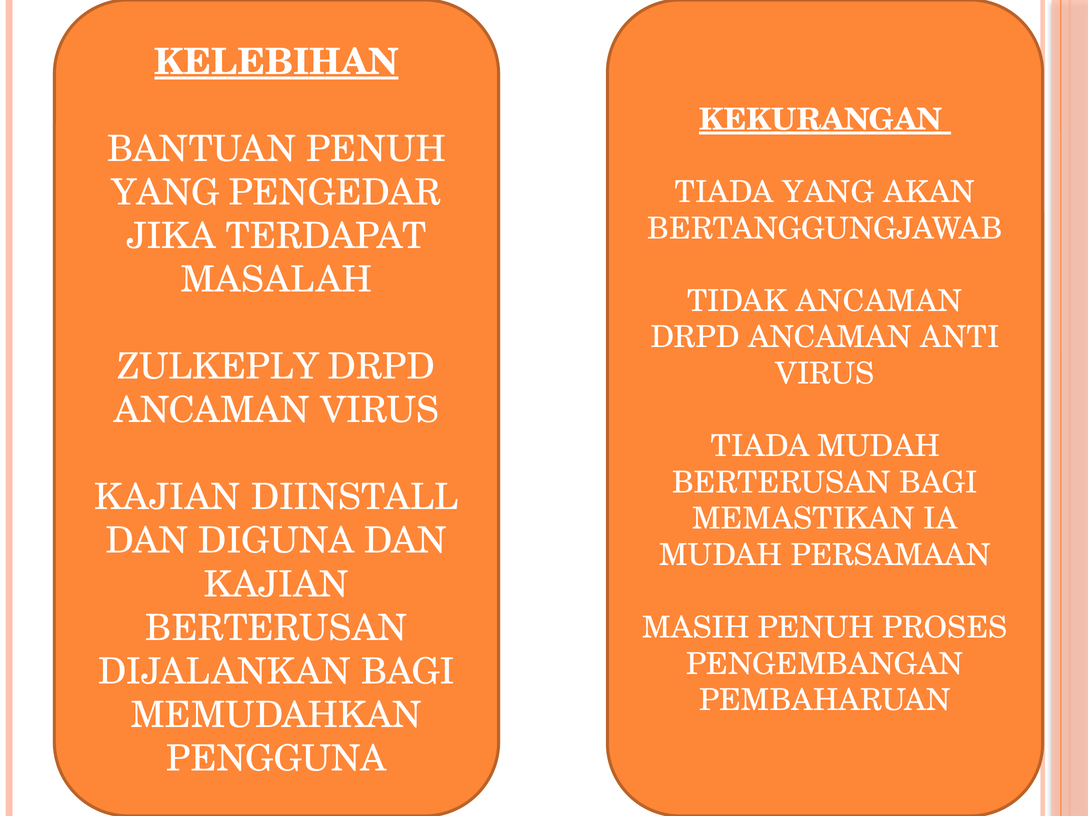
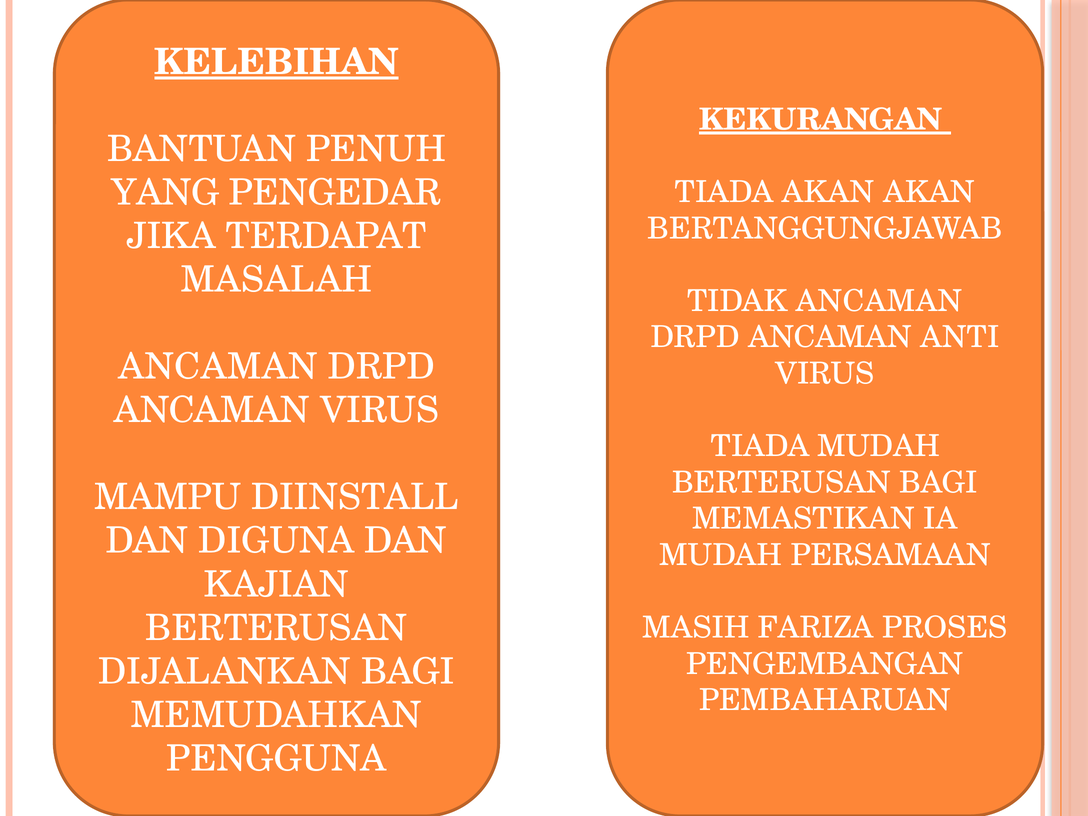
TIADA YANG: YANG -> AKAN (828, 192)
ZULKEPLY: ZULKEPLY -> ANCAMAN (218, 367)
KAJIAN: KAJIAN -> MAMPU (168, 498)
MASIH PENUH: PENUH -> FARIZA (816, 628)
